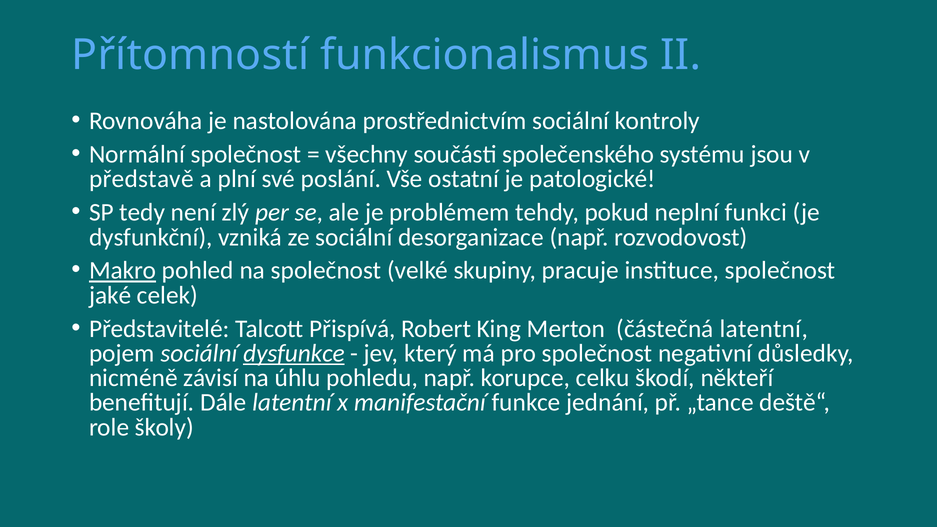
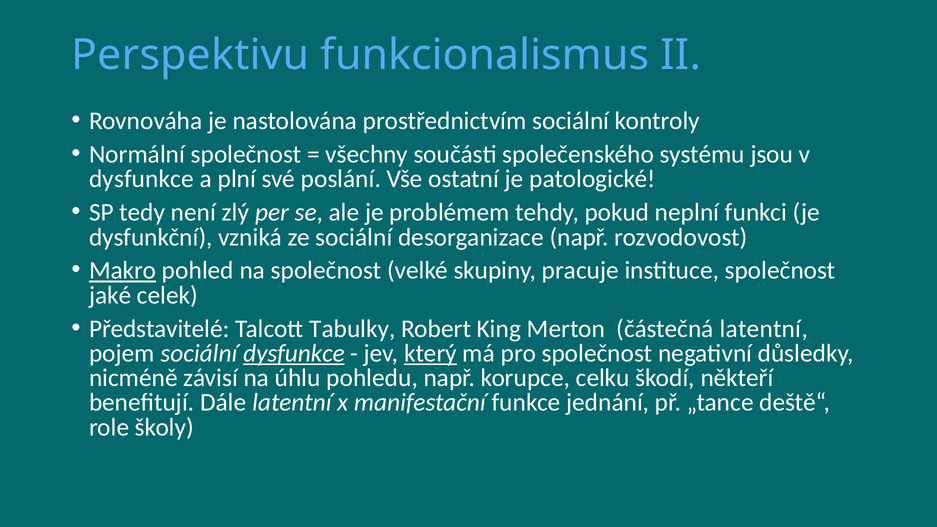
Přítomností: Přítomností -> Perspektivu (190, 55)
představě: představě -> dysfunkce (141, 179)
Přispívá: Přispívá -> Tabulky (352, 329)
který underline: none -> present (430, 353)
